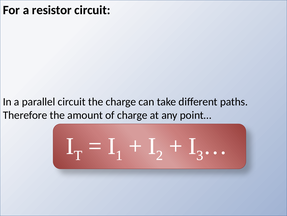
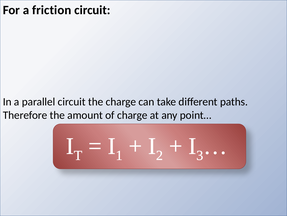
resistor: resistor -> friction (52, 10)
